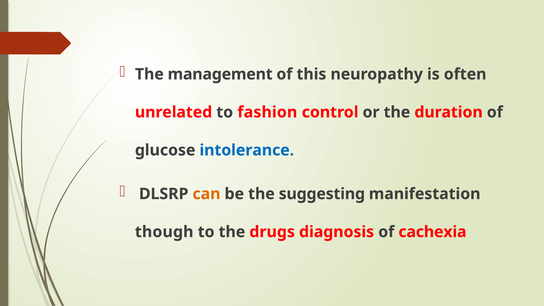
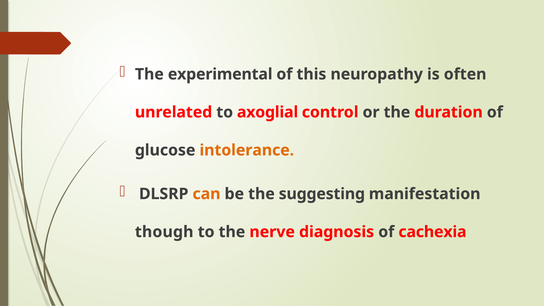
management: management -> experimental (220, 74)
fashion: fashion -> axoglial (268, 112)
intolerance colour: blue -> orange (247, 150)
drugs: drugs -> nerve (272, 232)
